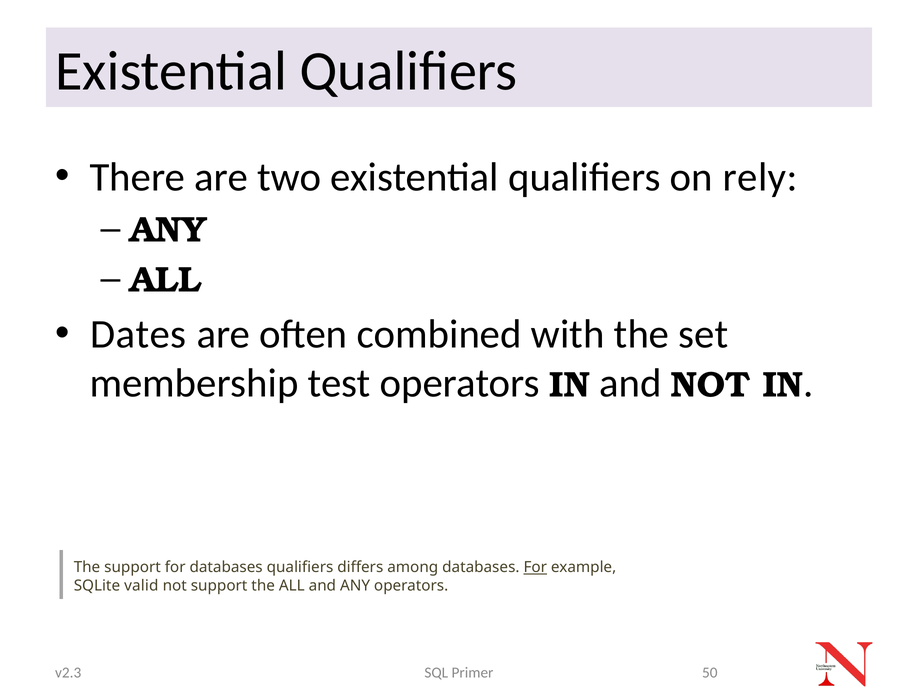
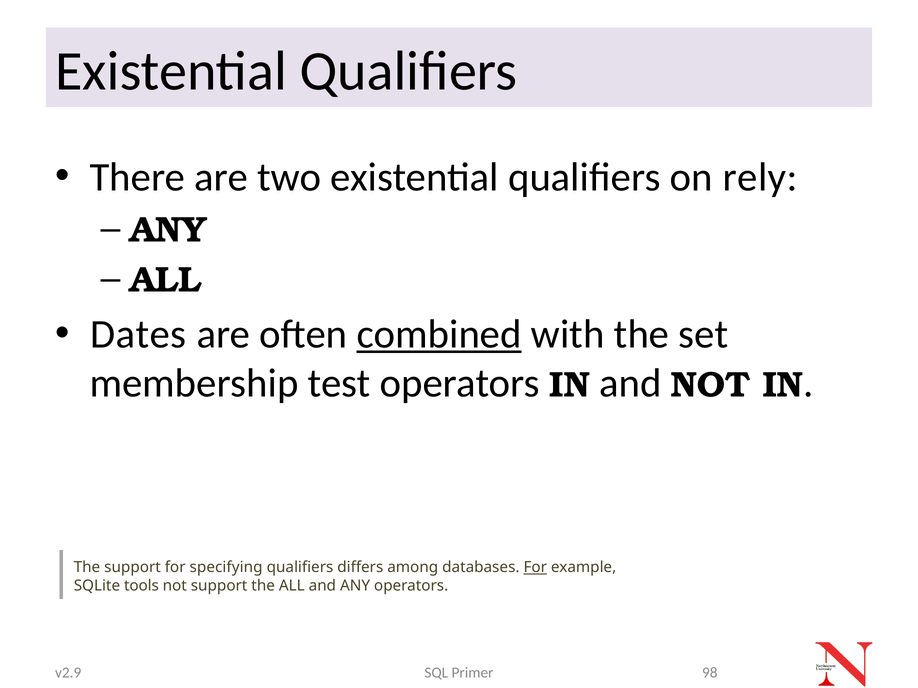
combined underline: none -> present (439, 334)
for databases: databases -> specifying (226, 568)
valid: valid -> tools (141, 586)
50: 50 -> 98 (710, 673)
v2.3: v2.3 -> v2.9 (68, 673)
